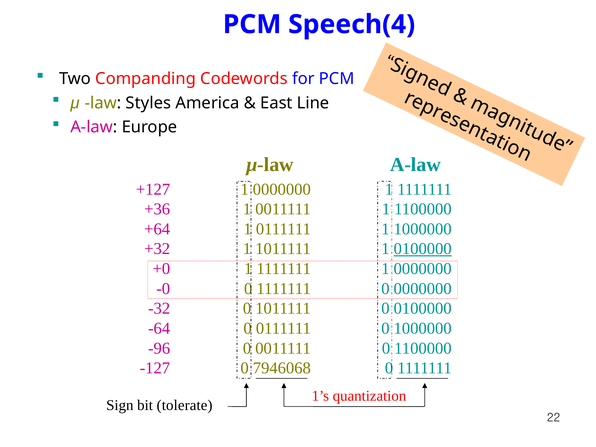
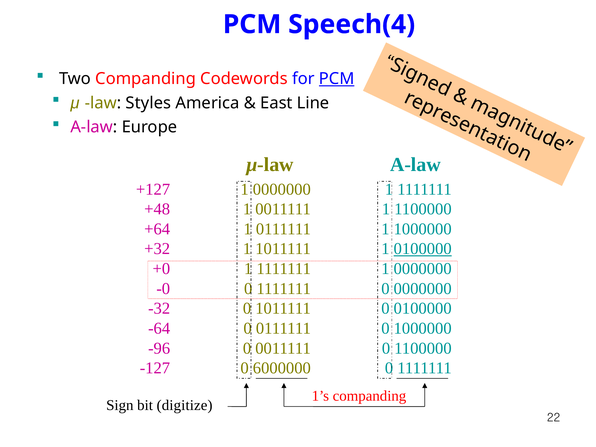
PCM underline: none -> present (337, 79)
+36: +36 -> +48 (157, 209)
7946068: 7946068 -> 6000000 (282, 368)
1’s quantization: quantization -> companding (369, 396)
tolerate: tolerate -> digitize (185, 405)
